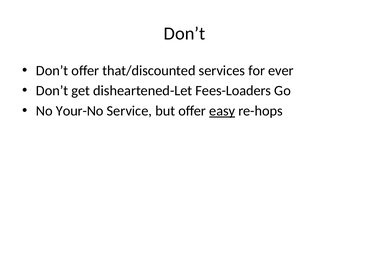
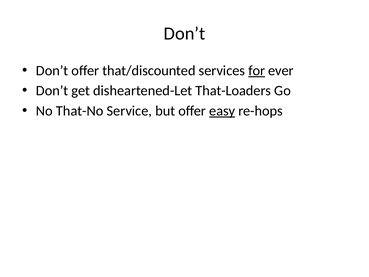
for underline: none -> present (257, 70)
Fees-Loaders: Fees-Loaders -> That-Loaders (233, 91)
Your-No: Your-No -> That-No (80, 111)
